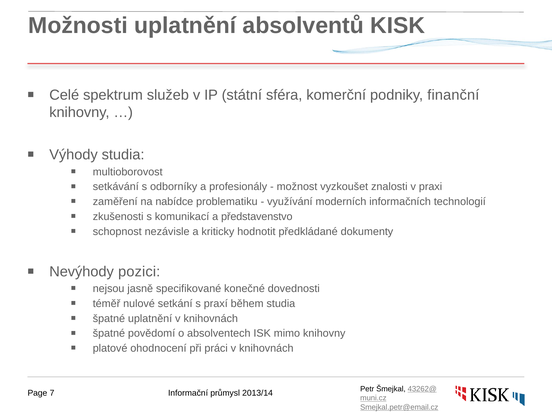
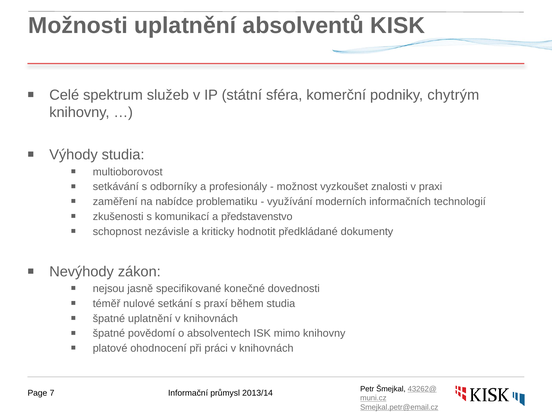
finanční: finanční -> chytrým (453, 95)
pozici: pozici -> zákon (139, 272)
